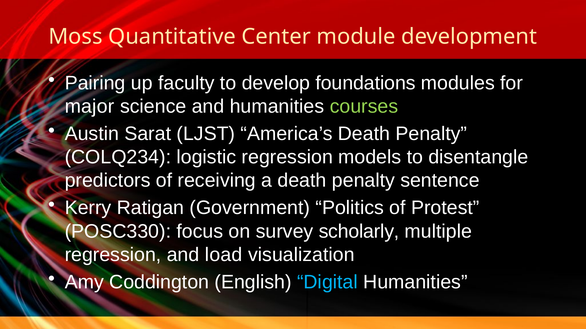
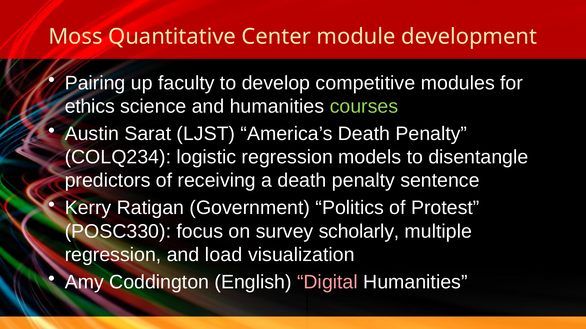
foundations: foundations -> competitive (365, 83)
major: major -> ethics (90, 107)
Digital colour: light blue -> pink (327, 282)
